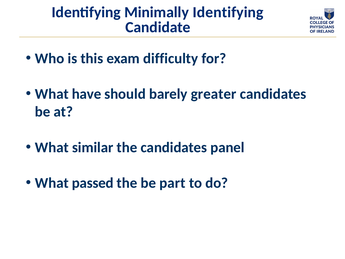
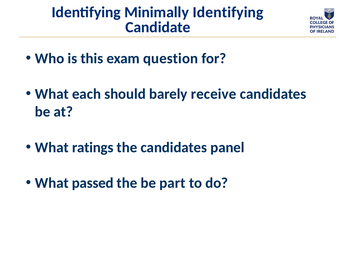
difficulty: difficulty -> question (171, 58)
have: have -> each (87, 94)
greater: greater -> receive (214, 94)
similar: similar -> ratings (93, 147)
